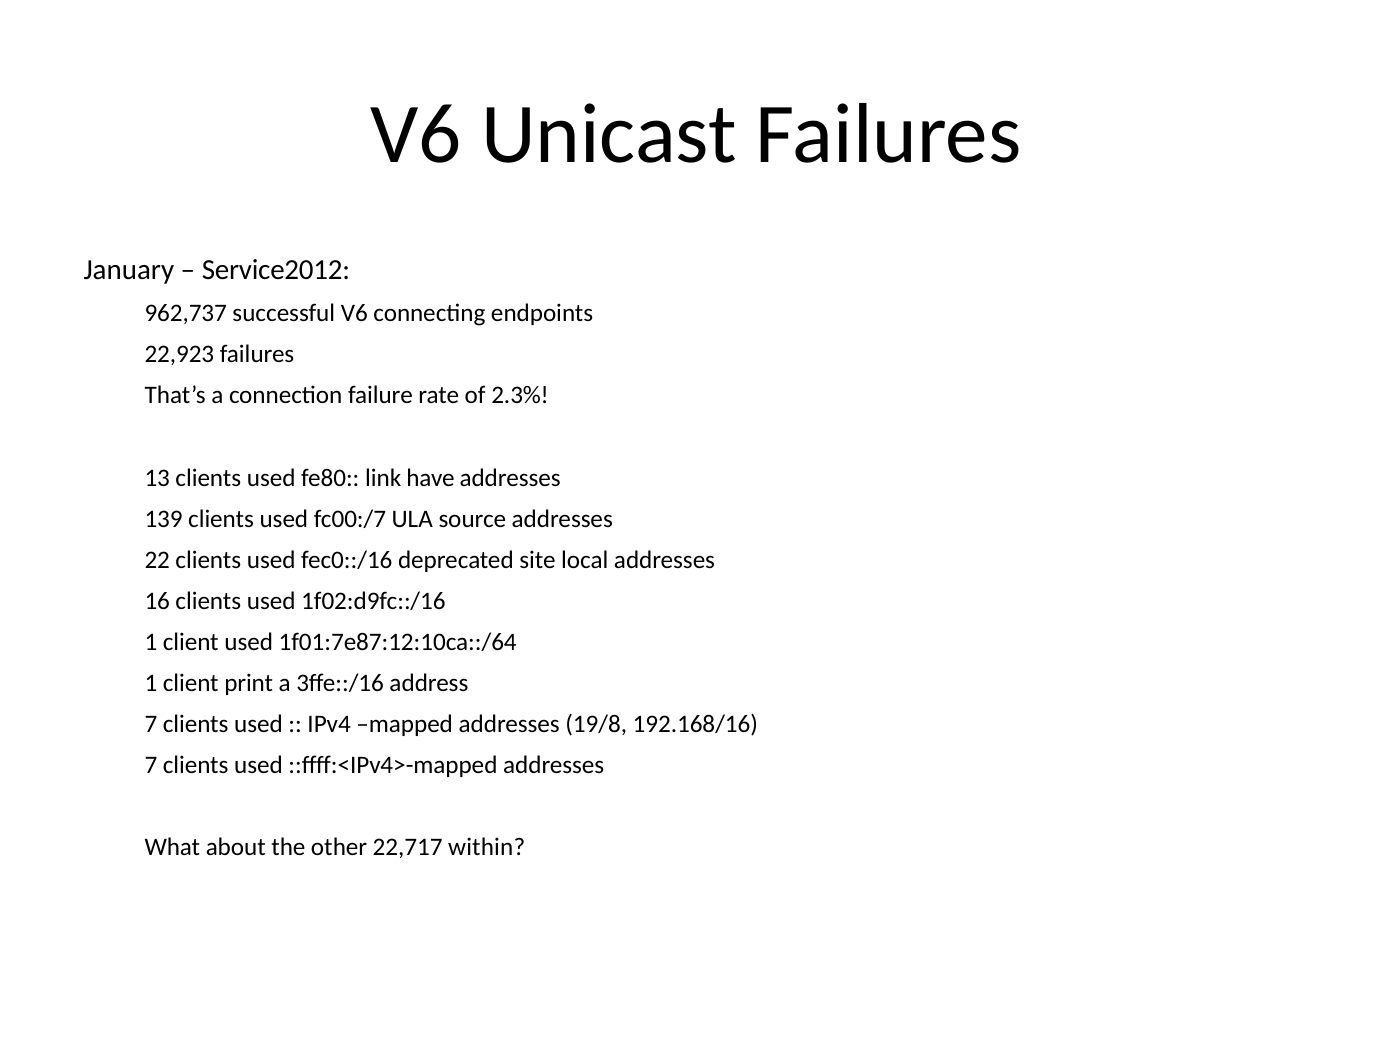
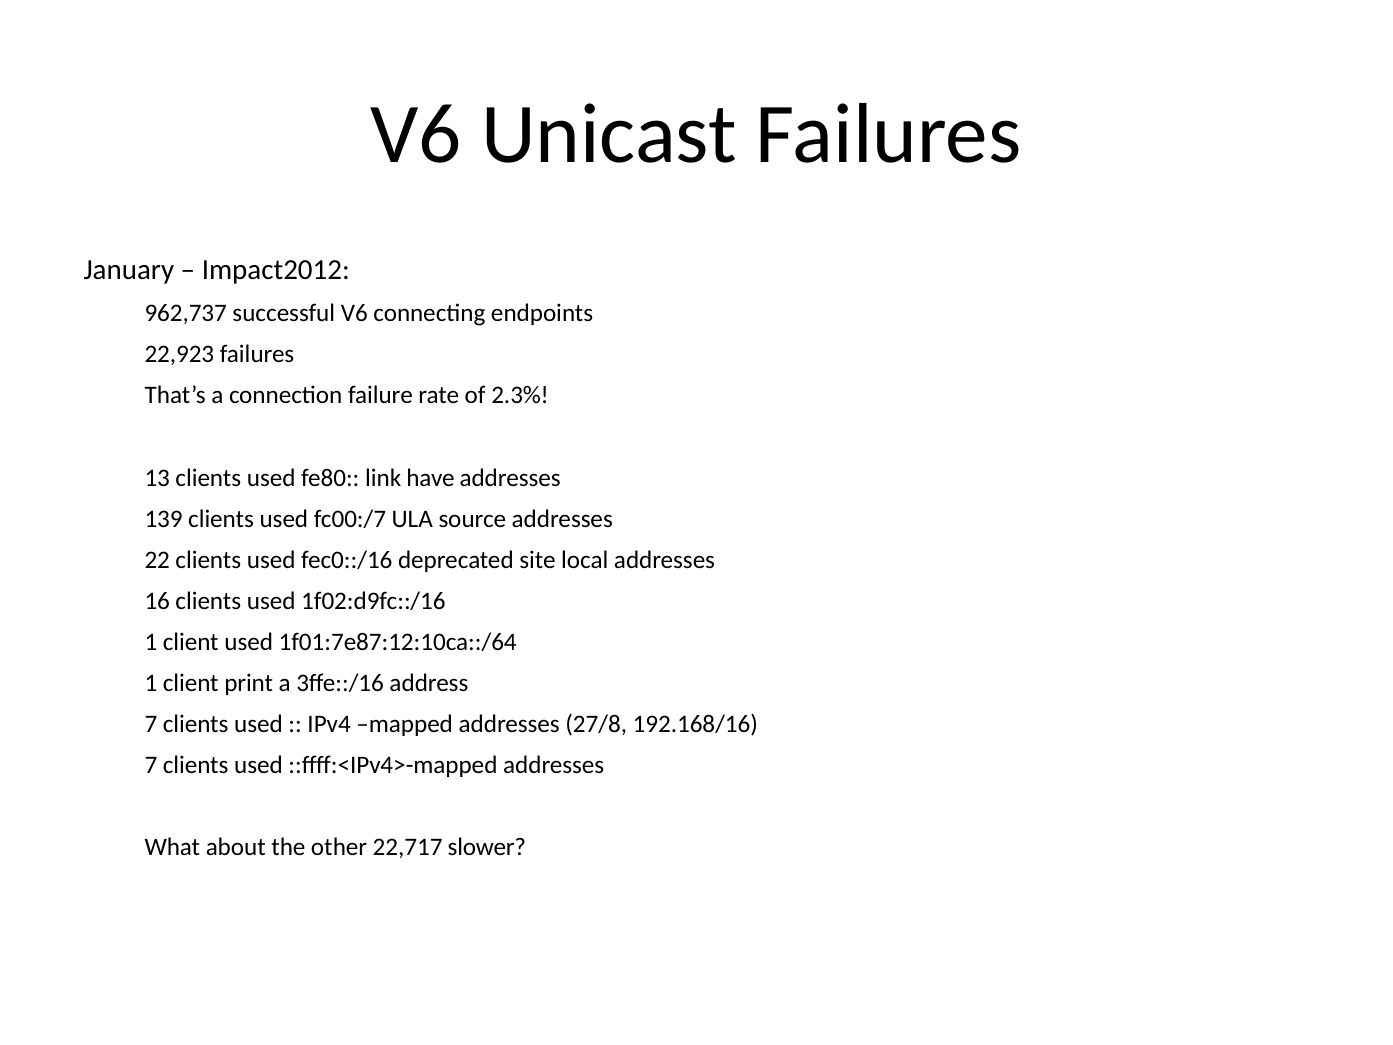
Service2012: Service2012 -> Impact2012 (276, 270)
19/8: 19/8 -> 27/8 (596, 724)
within: within -> slower (487, 847)
